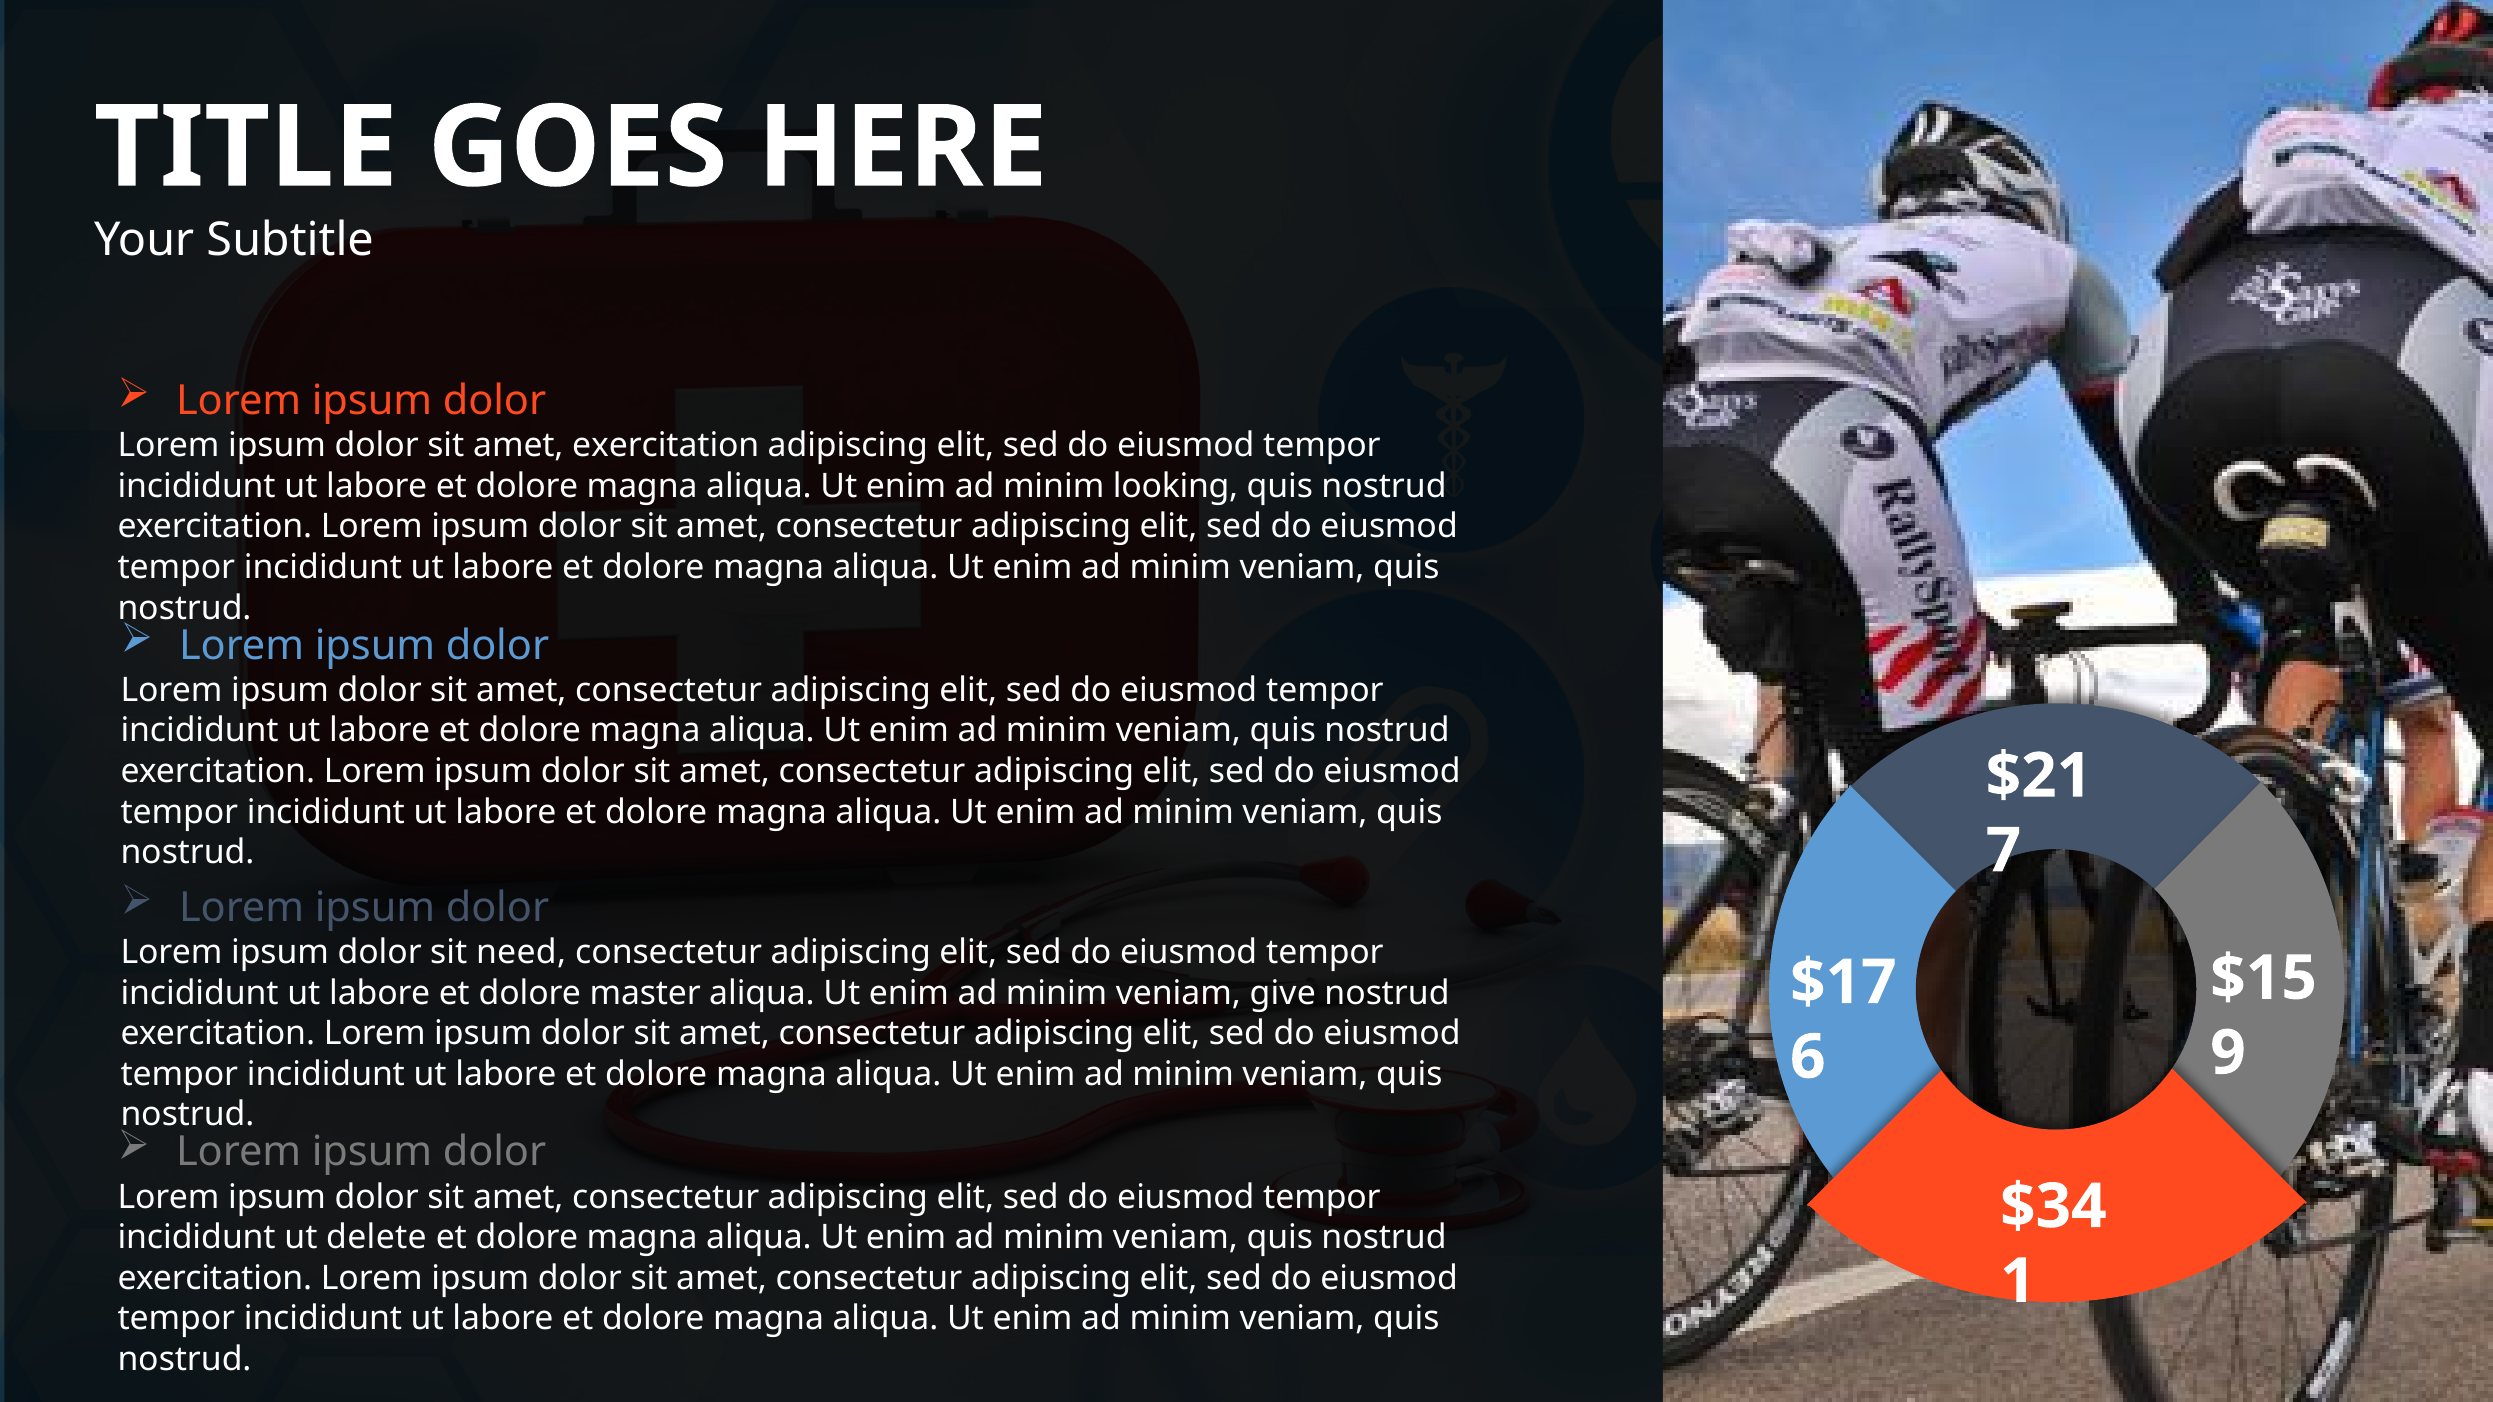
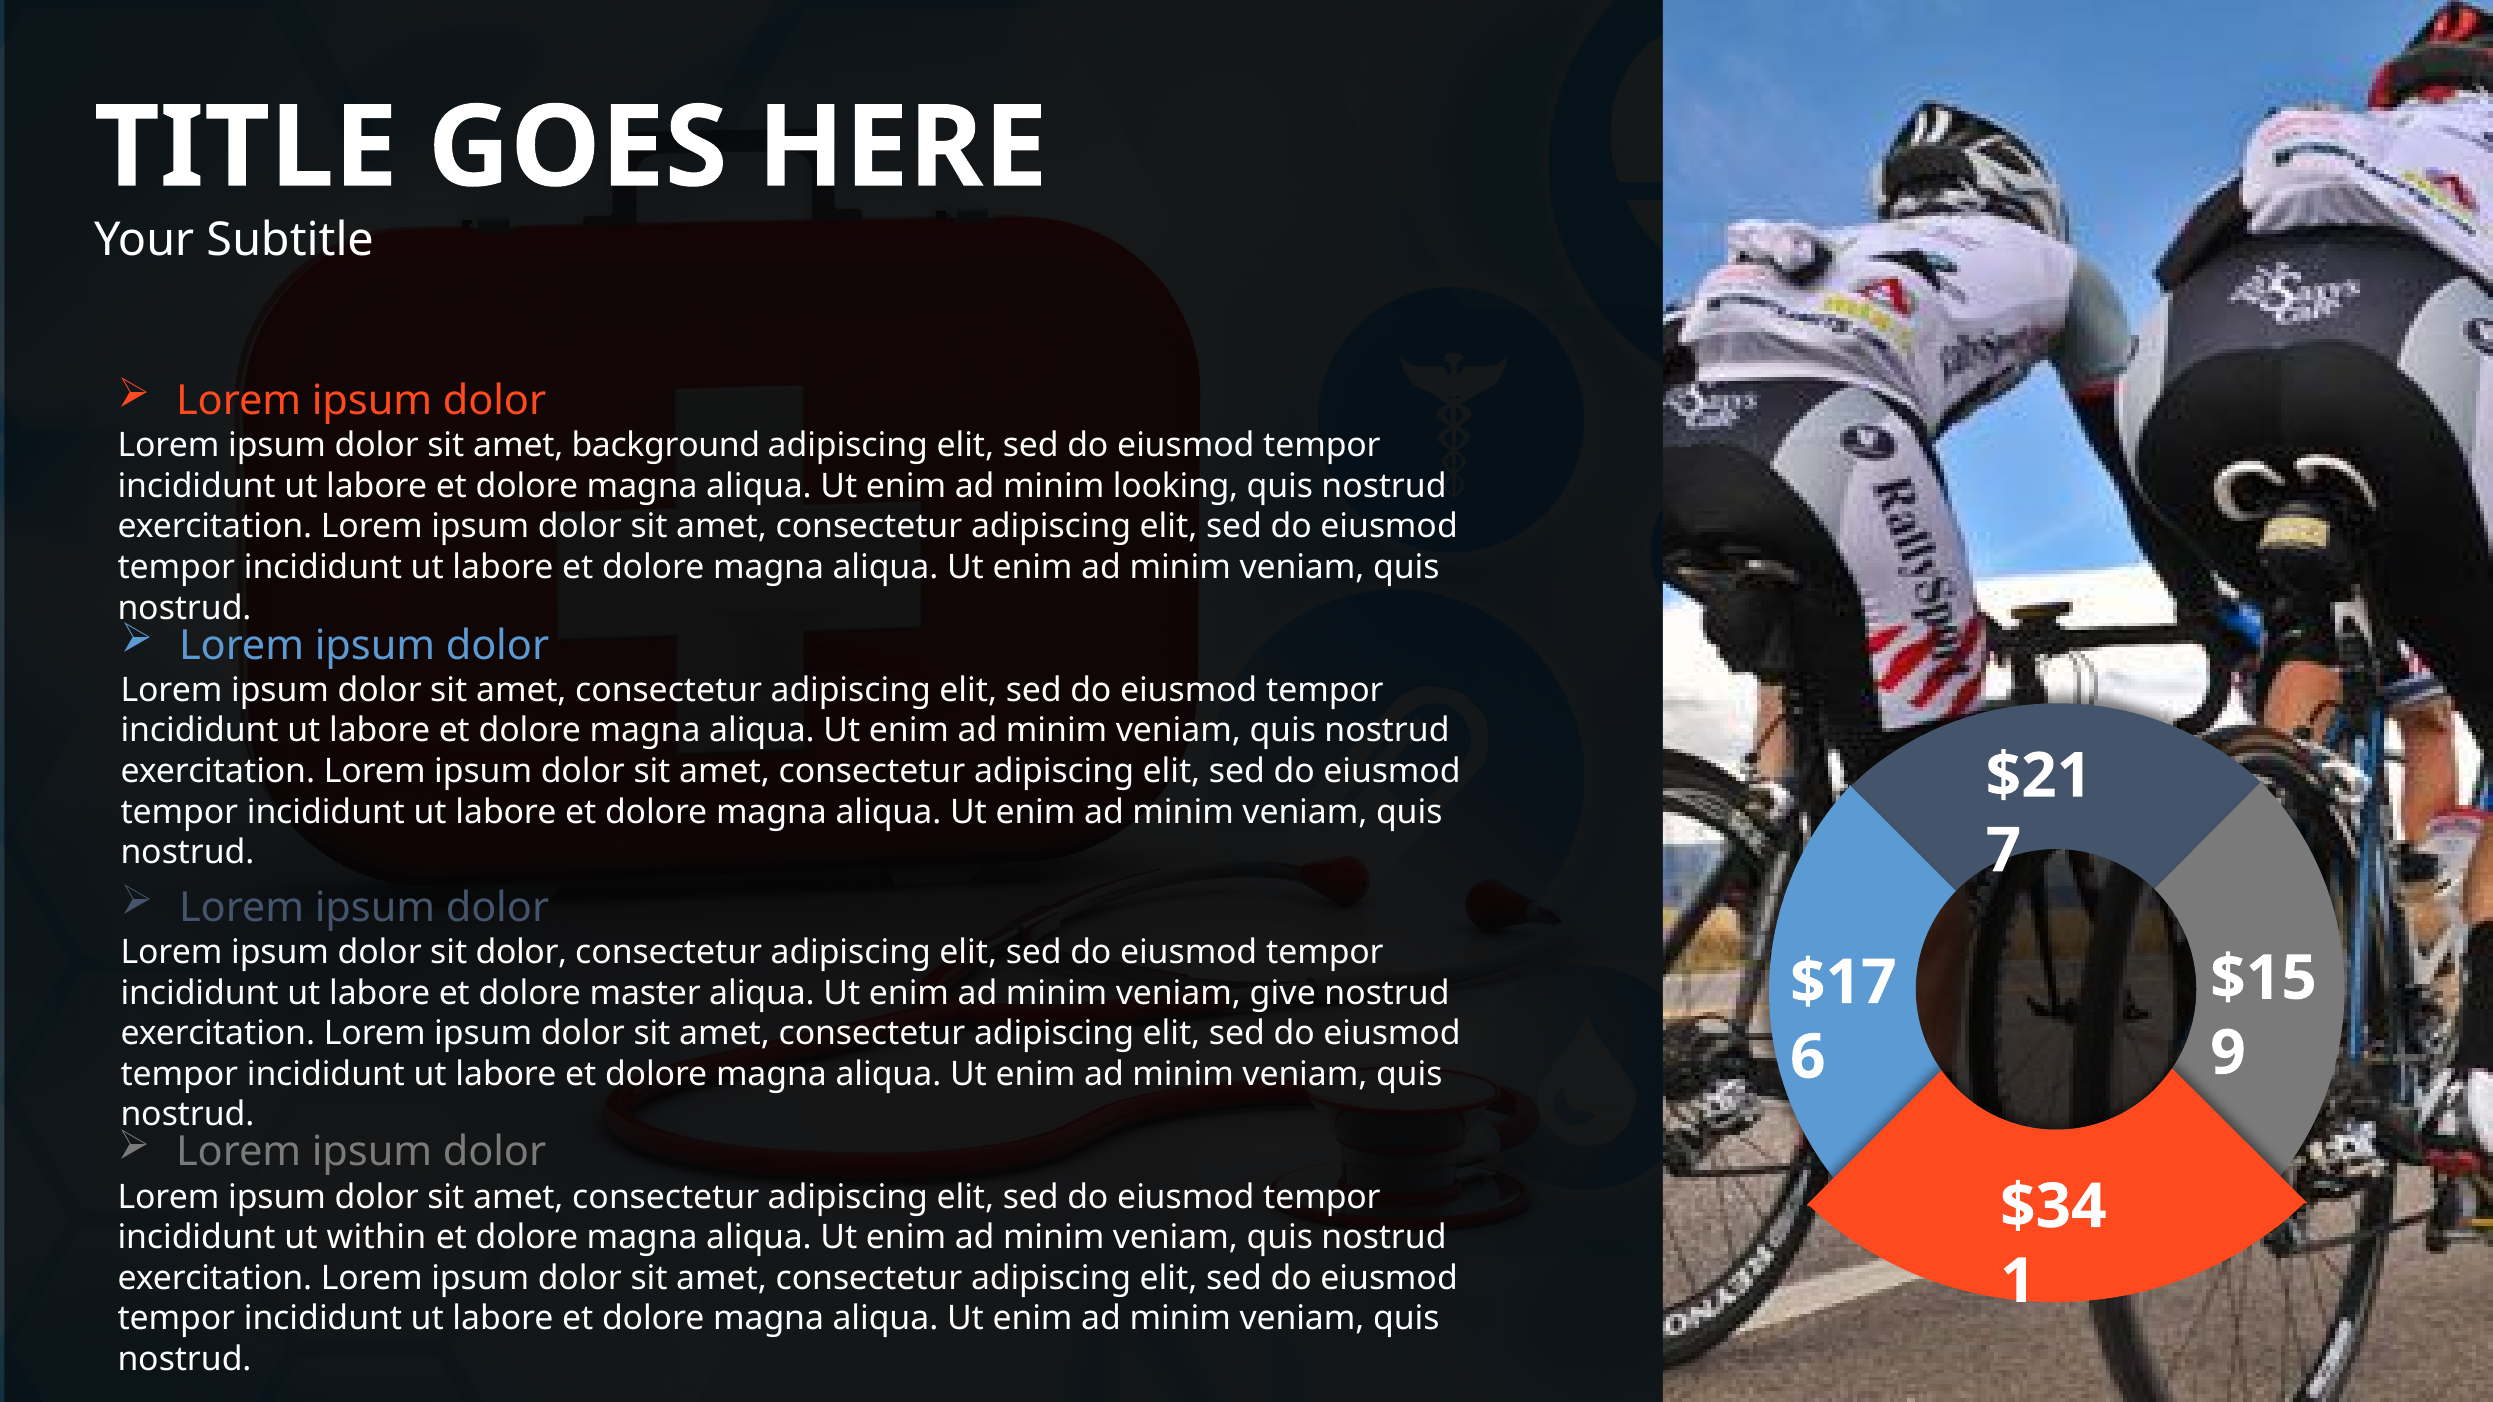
amet exercitation: exercitation -> background (666, 446)
sit need: need -> dolor (521, 953)
delete: delete -> within (376, 1238)
